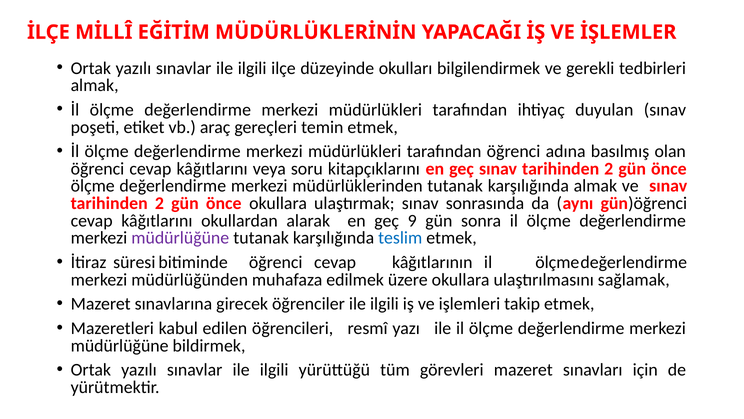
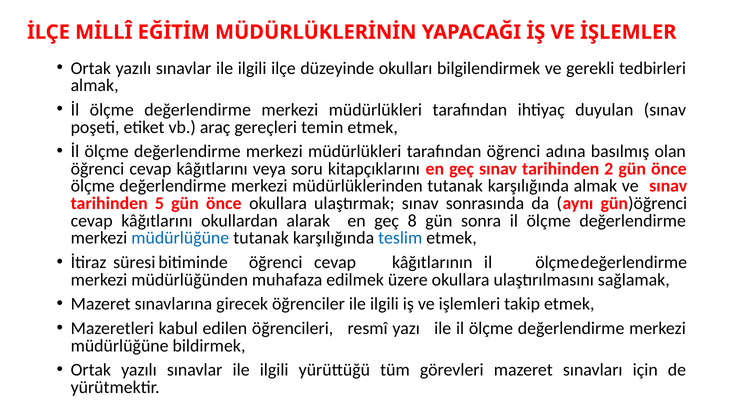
2: 2 -> 5 (159, 203)
9: 9 -> 8 (412, 220)
müdürlüğüne colour: purple -> blue (180, 238)
